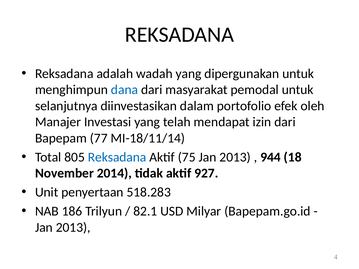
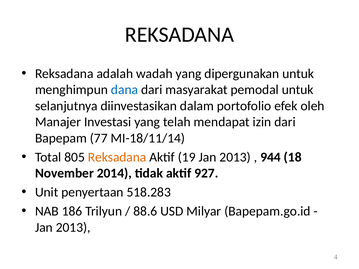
Reksadana colour: blue -> orange (117, 157)
75: 75 -> 19 (187, 157)
82.1: 82.1 -> 88.6 (145, 211)
